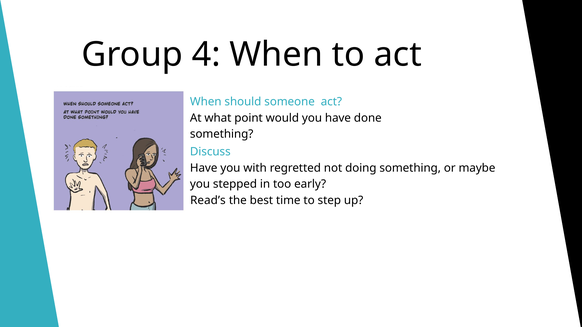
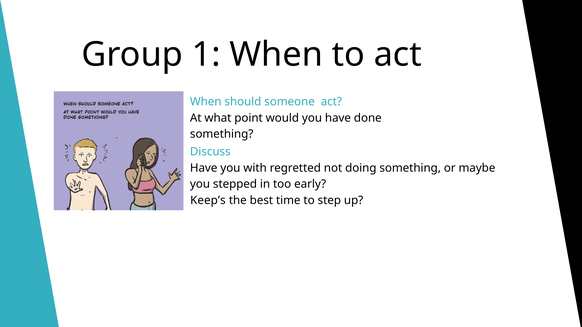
4: 4 -> 1 (206, 55)
Read’s: Read’s -> Keep’s (208, 200)
